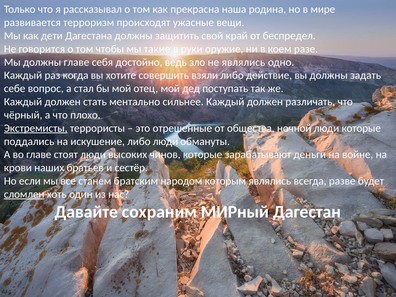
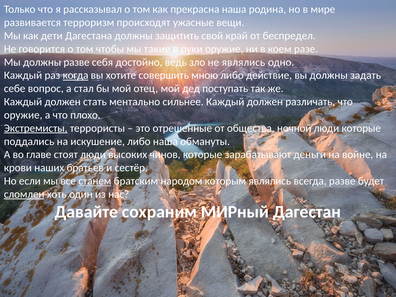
должны главе: главе -> разве (77, 62)
когда underline: none -> present (76, 75)
взяли: взяли -> мною (205, 75)
чёрный: чёрный -> оружие (23, 115)
либо люди: люди -> наша (165, 141)
станем underline: none -> present (95, 181)
